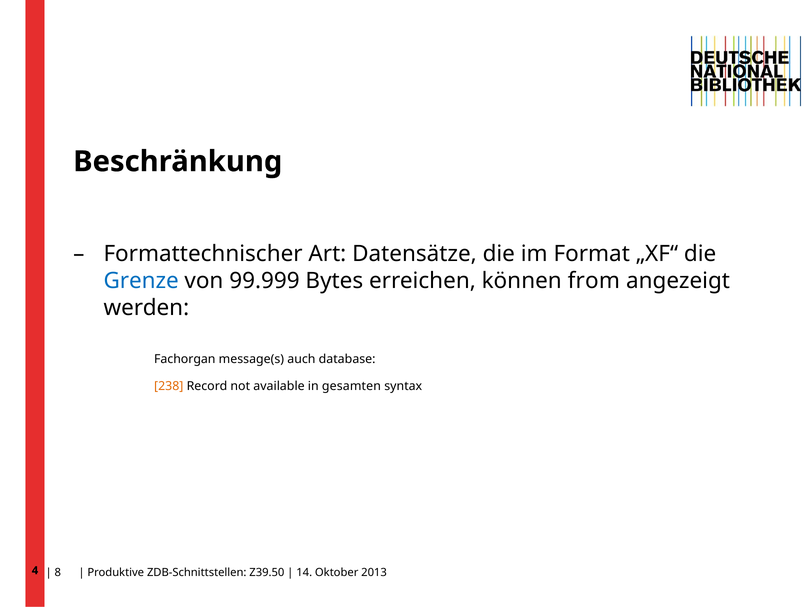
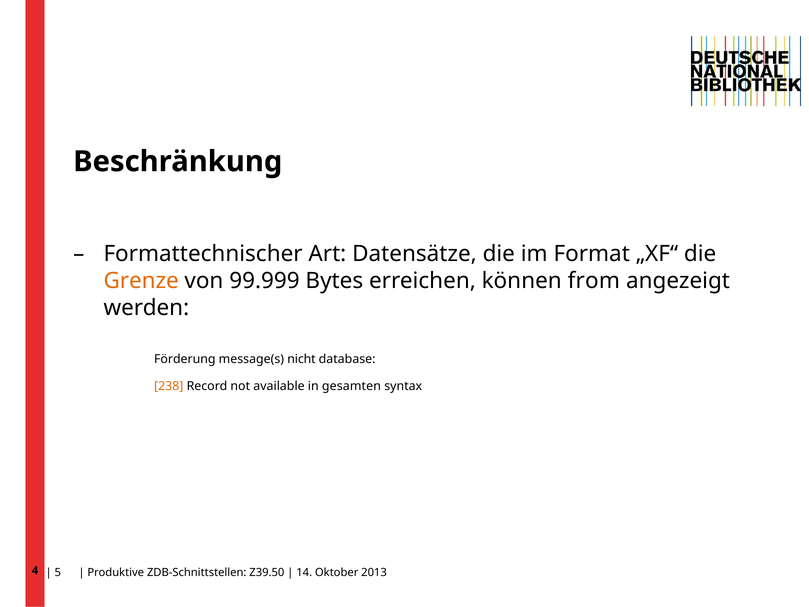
Grenze colour: blue -> orange (141, 281)
Fachorgan: Fachorgan -> Förderung (185, 359)
auch: auch -> nicht (301, 359)
8: 8 -> 5 (58, 572)
